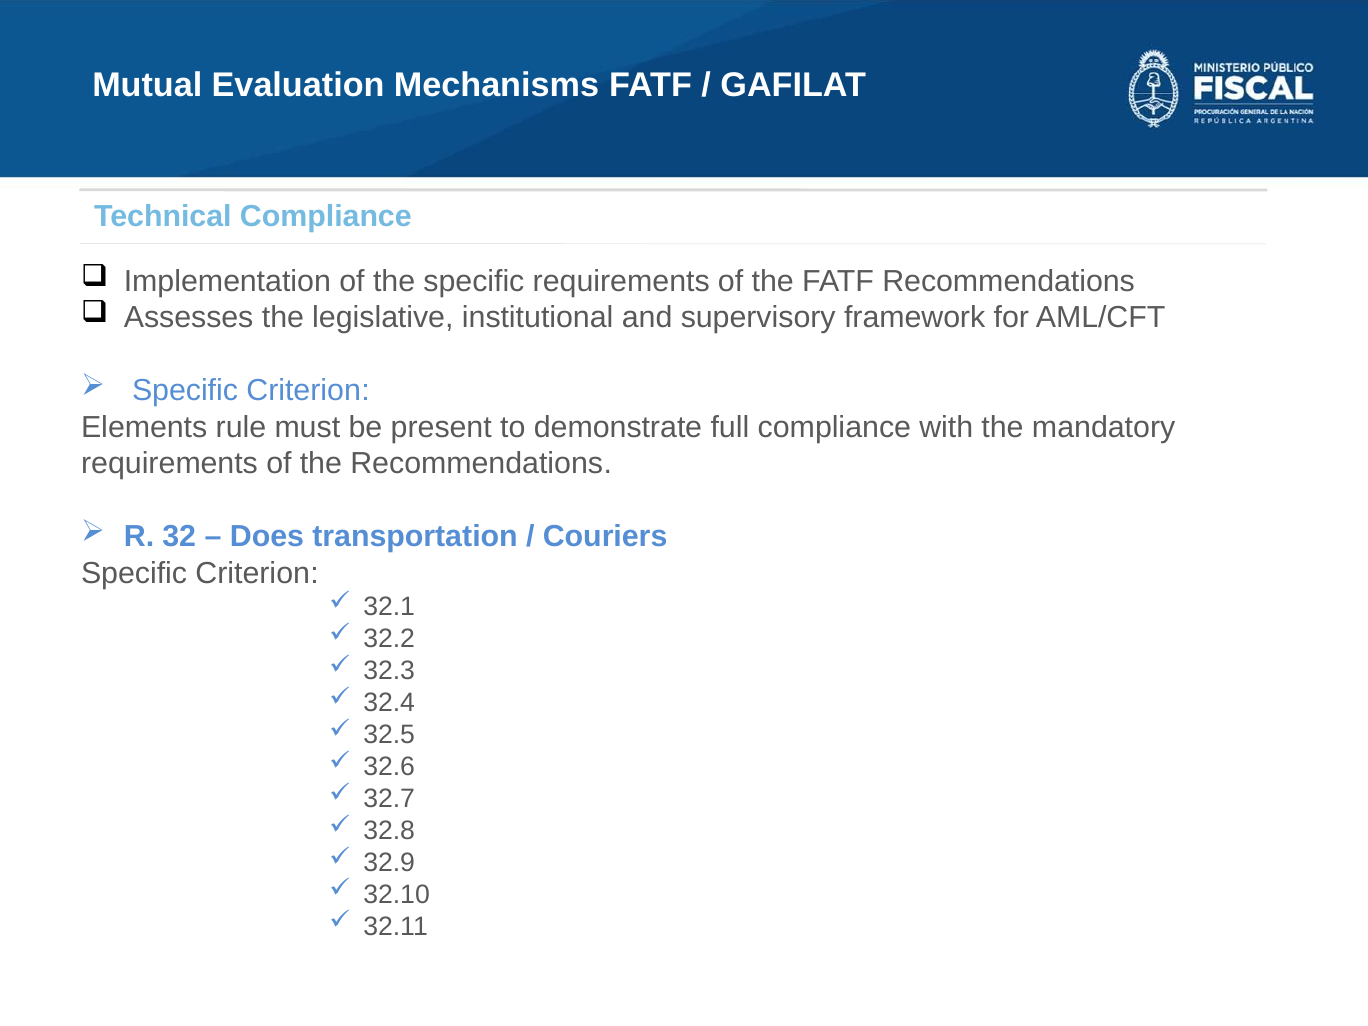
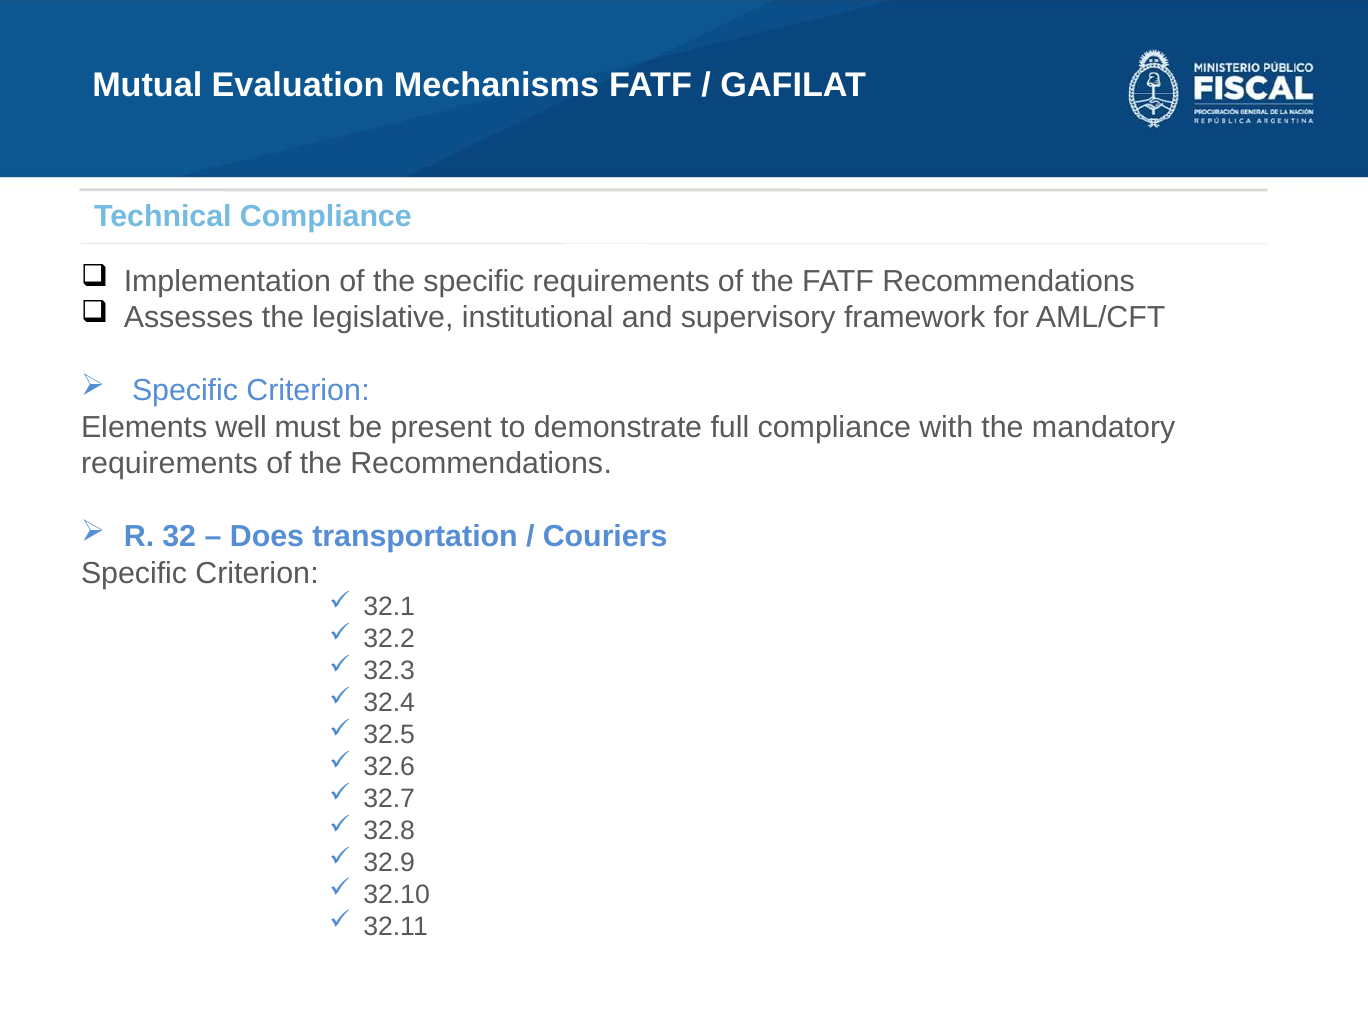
rule: rule -> well (241, 427)
